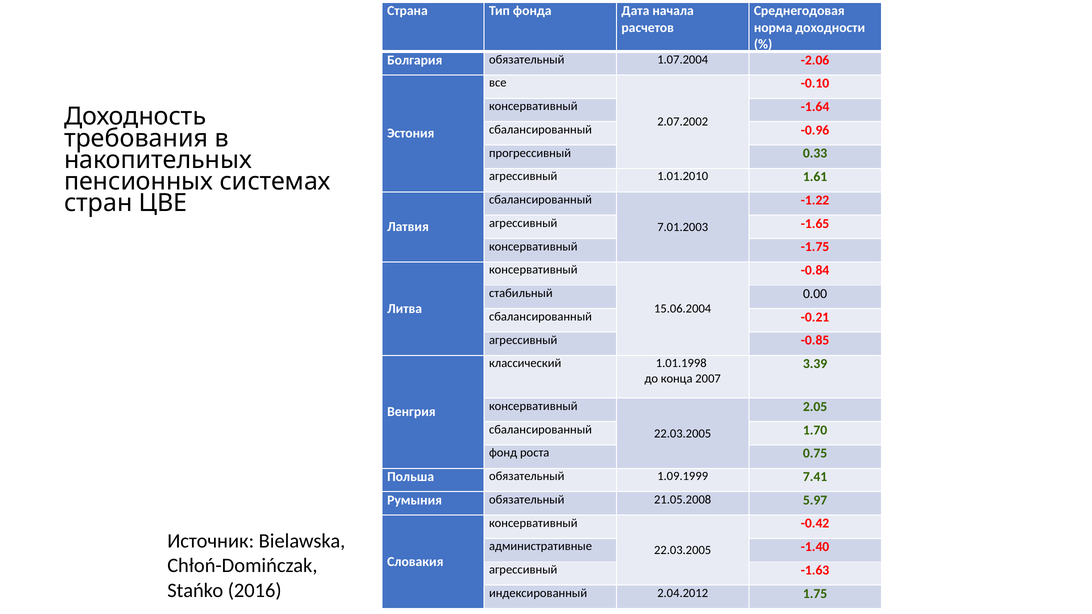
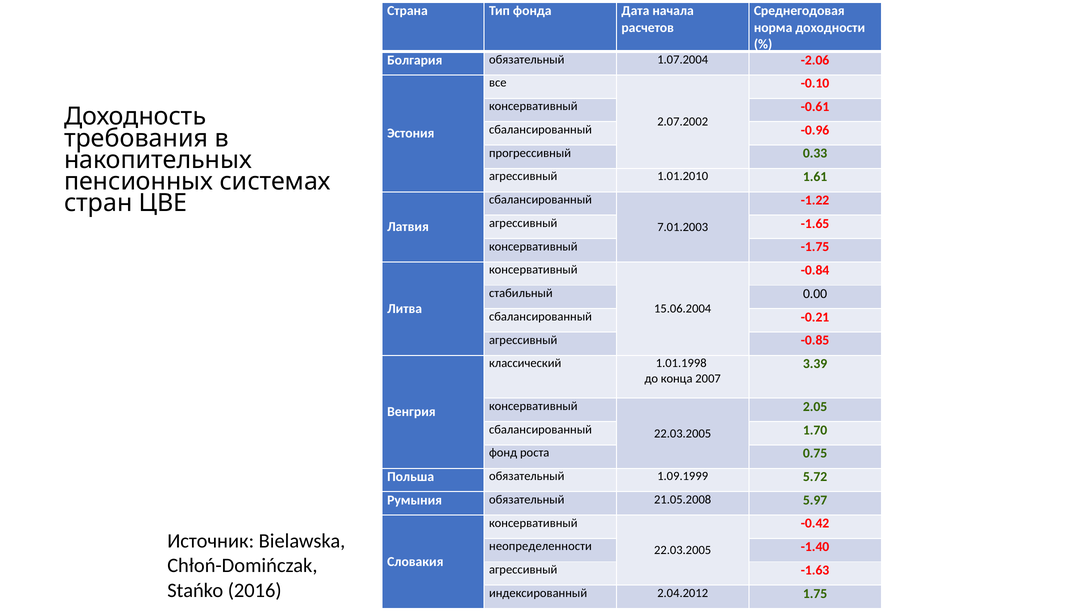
-1.64: -1.64 -> -0.61 (815, 107)
7.41: 7.41 -> 5.72 (815, 477)
административные: административные -> неопределенности (540, 546)
